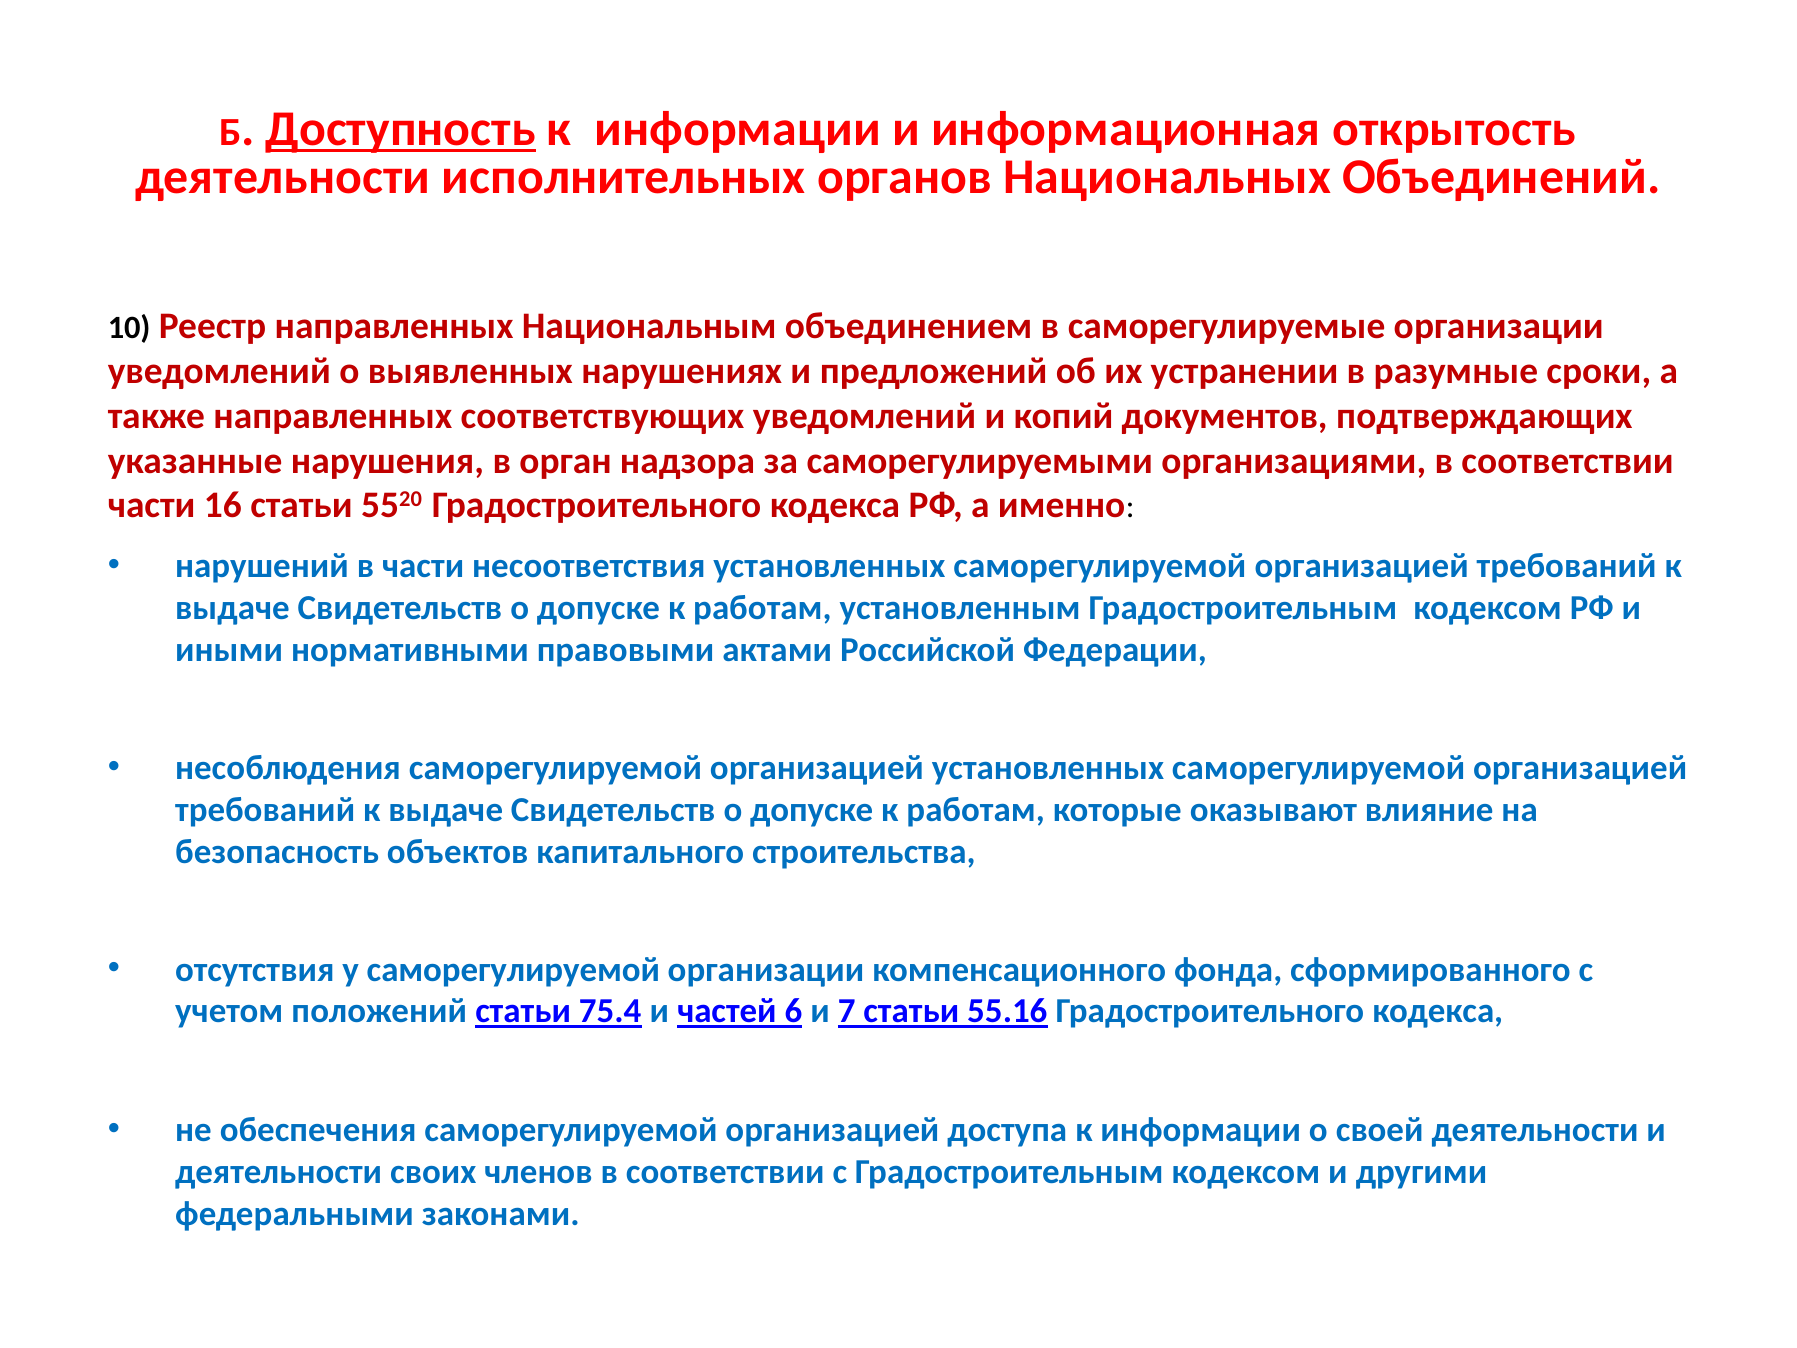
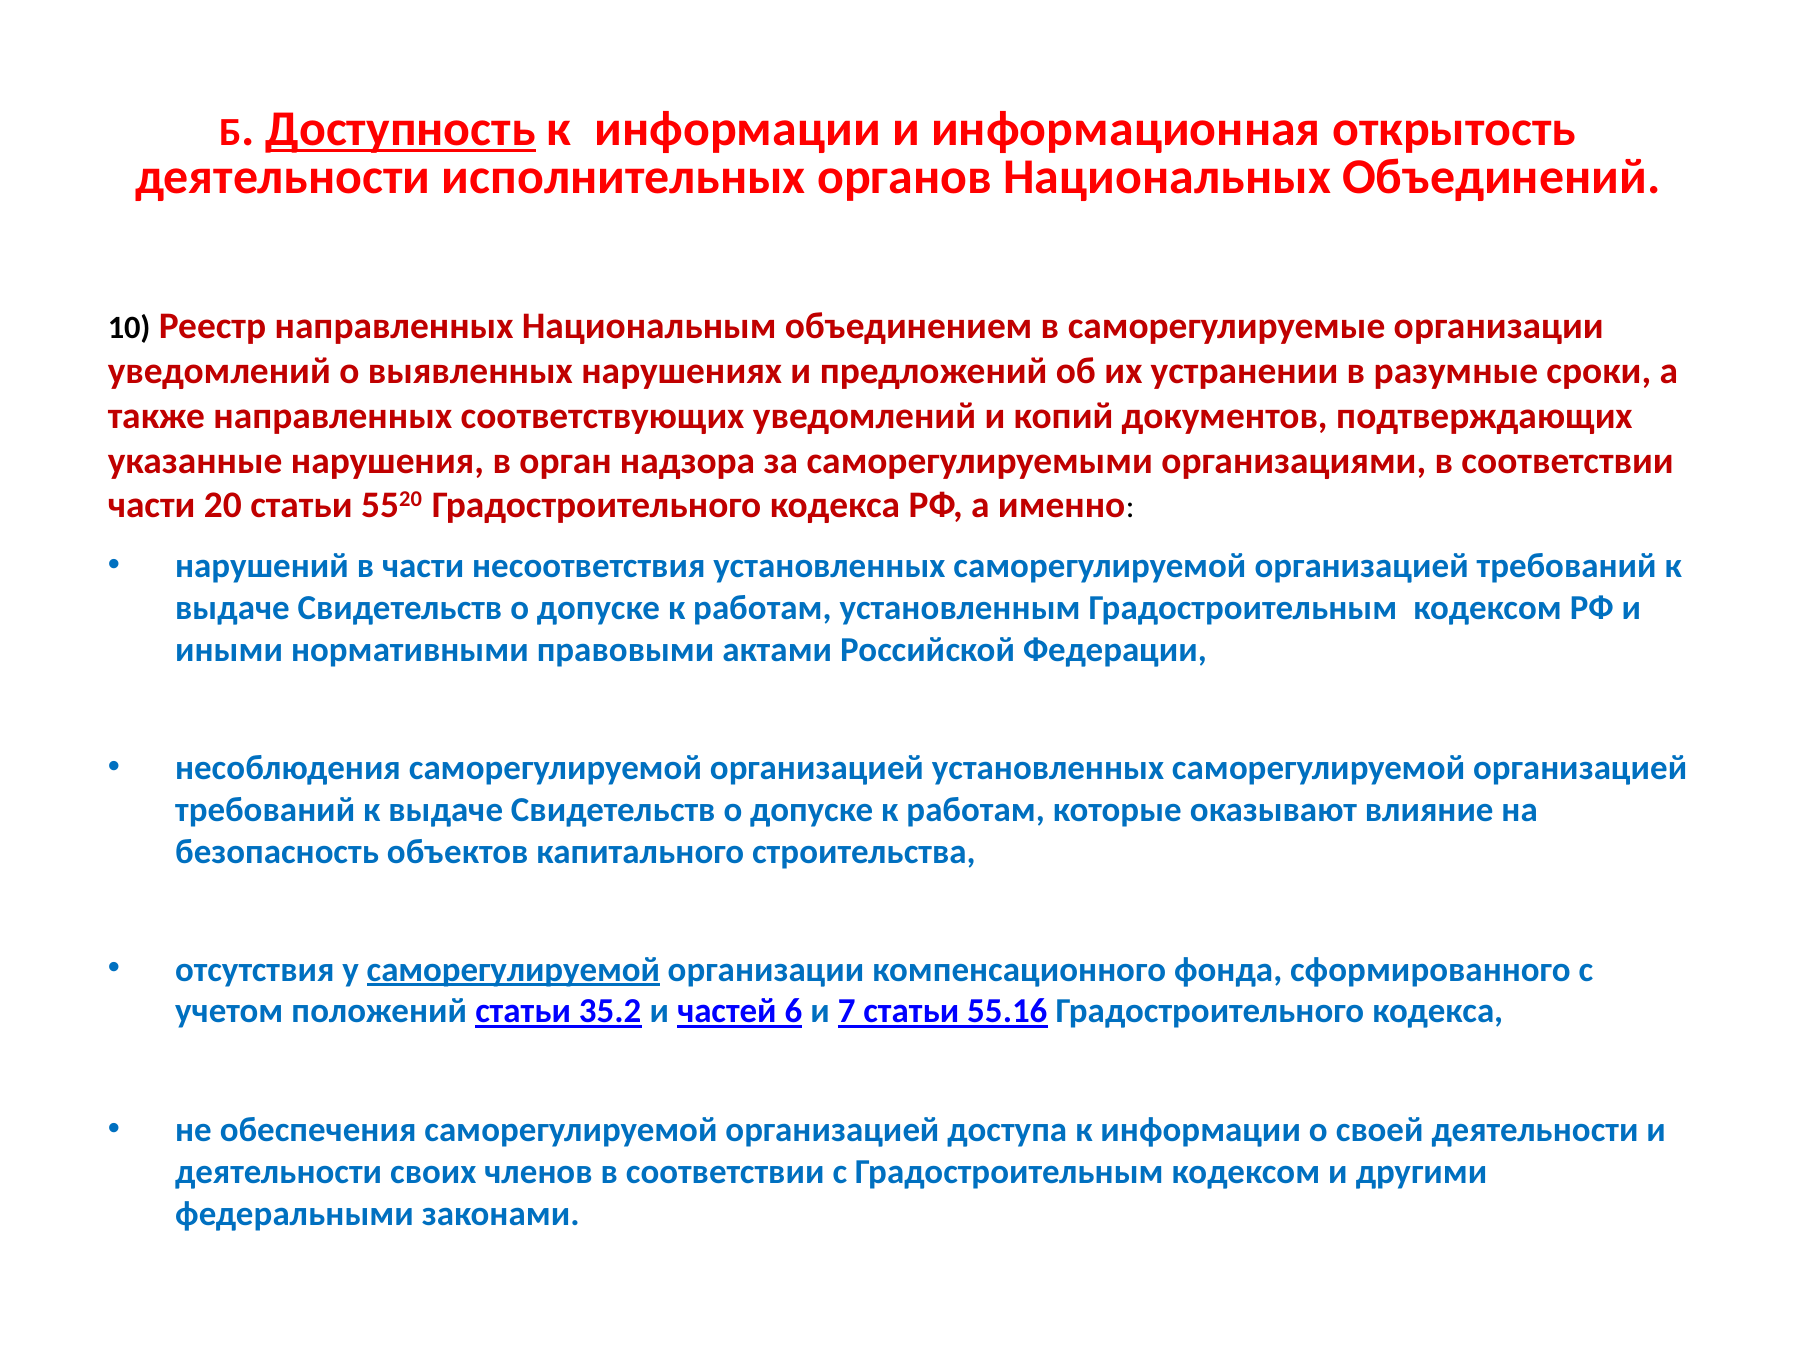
16: 16 -> 20 (223, 506)
саморегулируемой underline: none -> present (513, 969)
75.4: 75.4 -> 35.2 (610, 1011)
